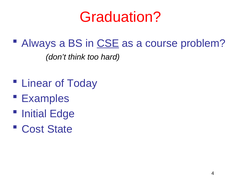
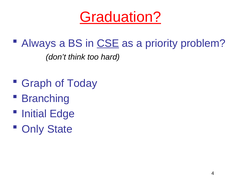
Graduation underline: none -> present (120, 17)
course: course -> priority (161, 43)
Linear: Linear -> Graph (37, 84)
Examples: Examples -> Branching (45, 99)
Cost: Cost -> Only (33, 129)
